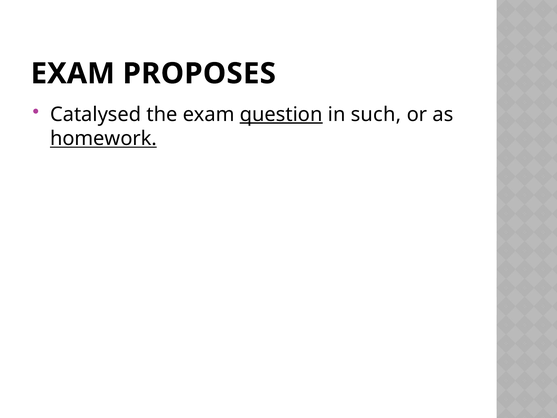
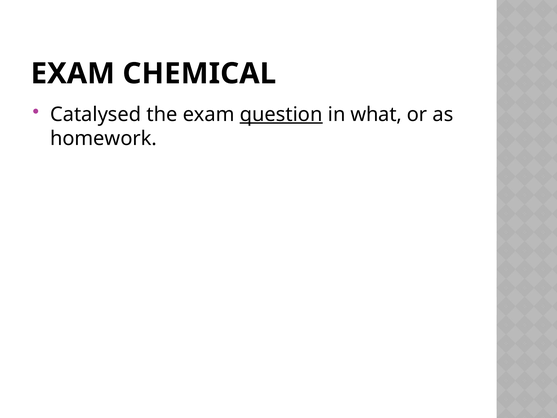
PROPOSES: PROPOSES -> CHEMICAL (199, 74)
such: such -> what (376, 114)
homework underline: present -> none (103, 138)
